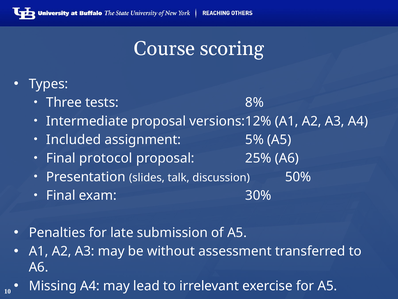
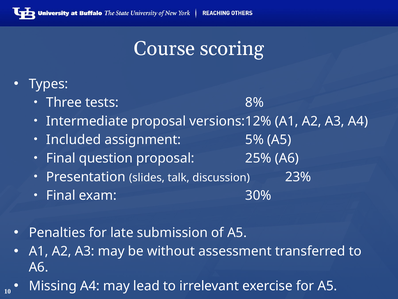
protocol: protocol -> question (106, 158)
50%: 50% -> 23% (298, 177)
